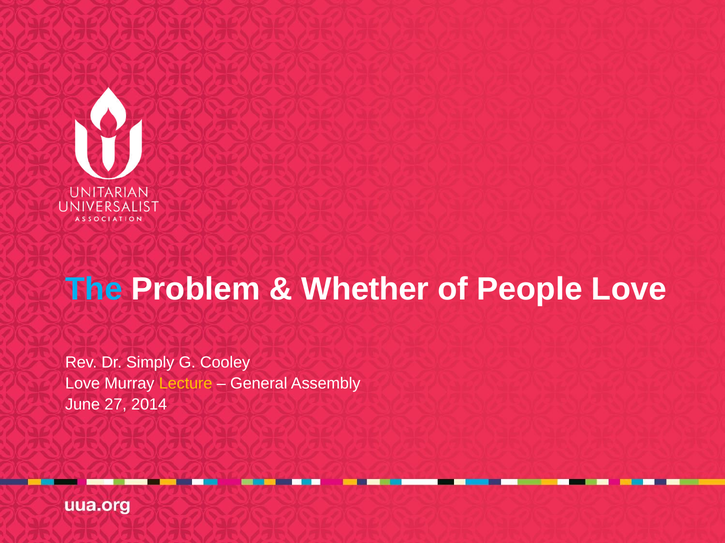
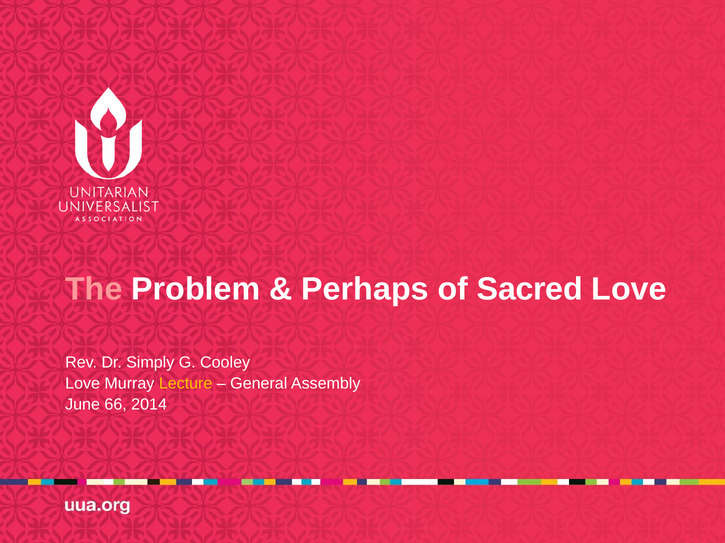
The colour: light blue -> pink (94, 289)
Whether: Whether -> Perhaps (365, 289)
People: People -> Sacred (530, 289)
27: 27 -> 66 (116, 405)
